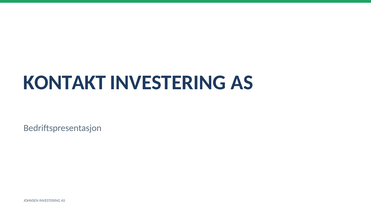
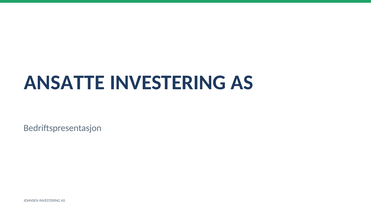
KONTAKT: KONTAKT -> ANSATTE (64, 82)
